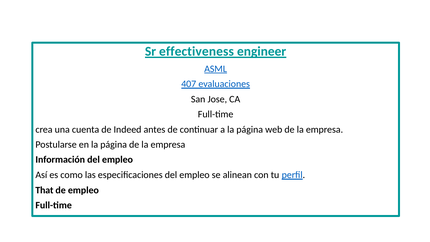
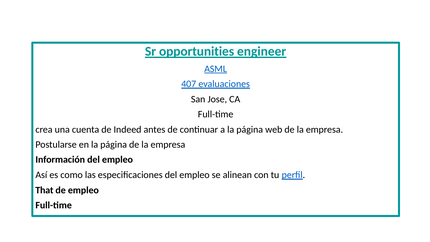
effectiveness: effectiveness -> opportunities (197, 52)
